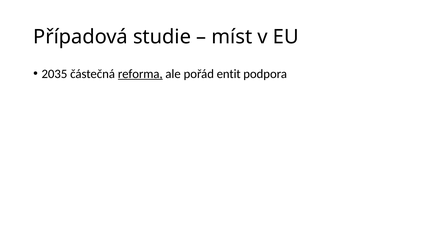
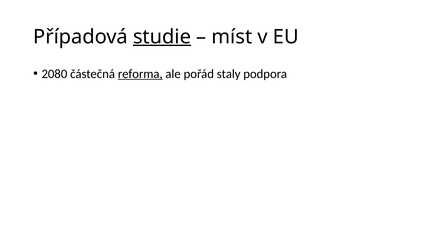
studie underline: none -> present (162, 37)
2035: 2035 -> 2080 (54, 74)
entit: entit -> staly (229, 74)
